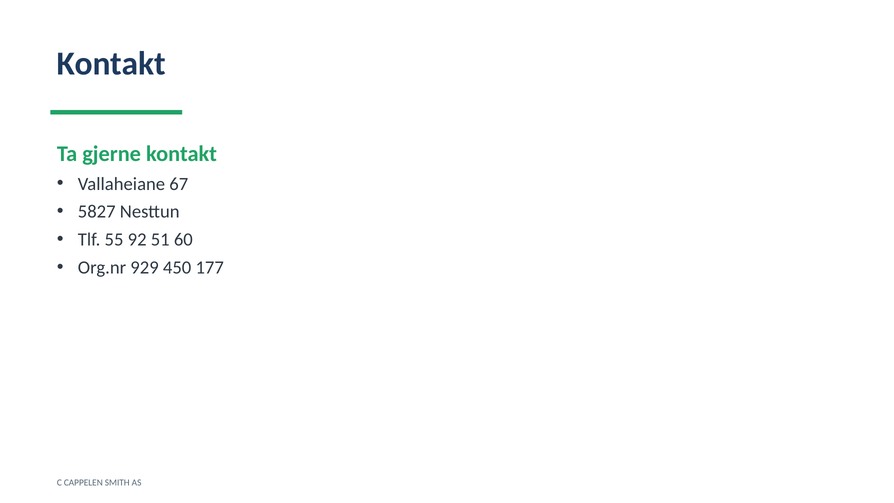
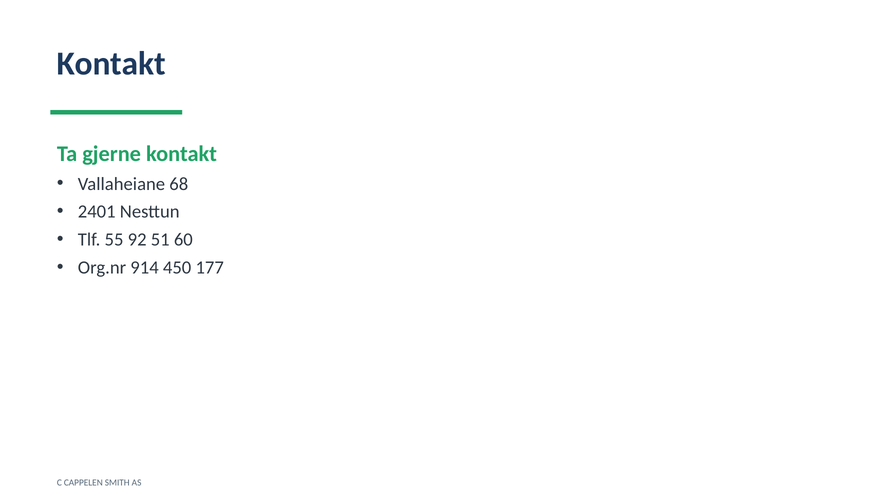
67: 67 -> 68 (179, 184)
5827: 5827 -> 2401 (97, 212)
929: 929 -> 914 (145, 268)
